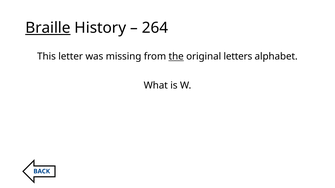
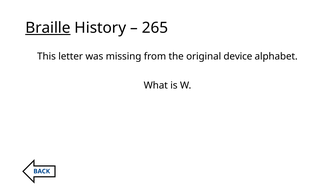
264: 264 -> 265 (155, 28)
the underline: present -> none (176, 57)
letters: letters -> device (238, 57)
